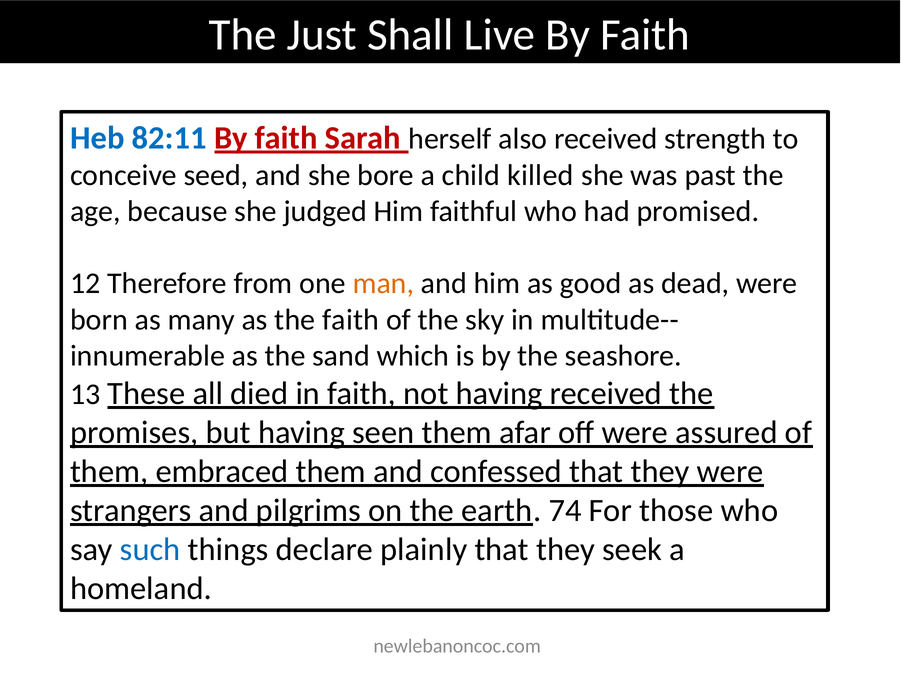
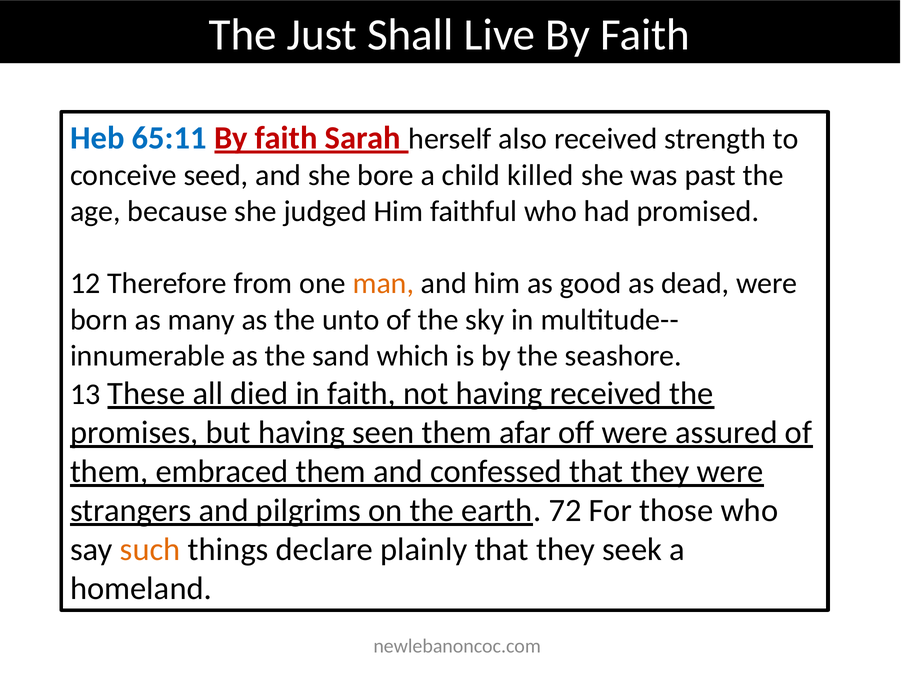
82:11: 82:11 -> 65:11 (169, 138)
the faith: faith -> unto (351, 319)
74: 74 -> 72 (565, 510)
such colour: blue -> orange (150, 549)
